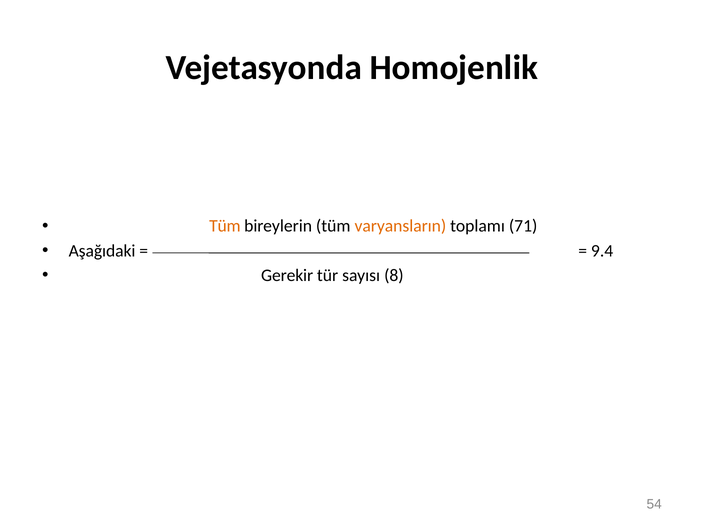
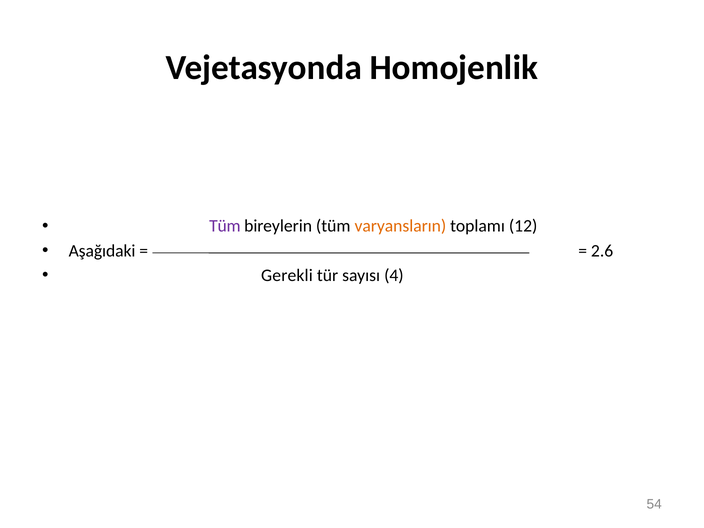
Tüm colour: orange -> purple (225, 226)
71: 71 -> 12 (523, 226)
9.4: 9.4 -> 2.6 (602, 251)
Gerekir: Gerekir -> Gerekli (287, 275)
8: 8 -> 4 (394, 275)
